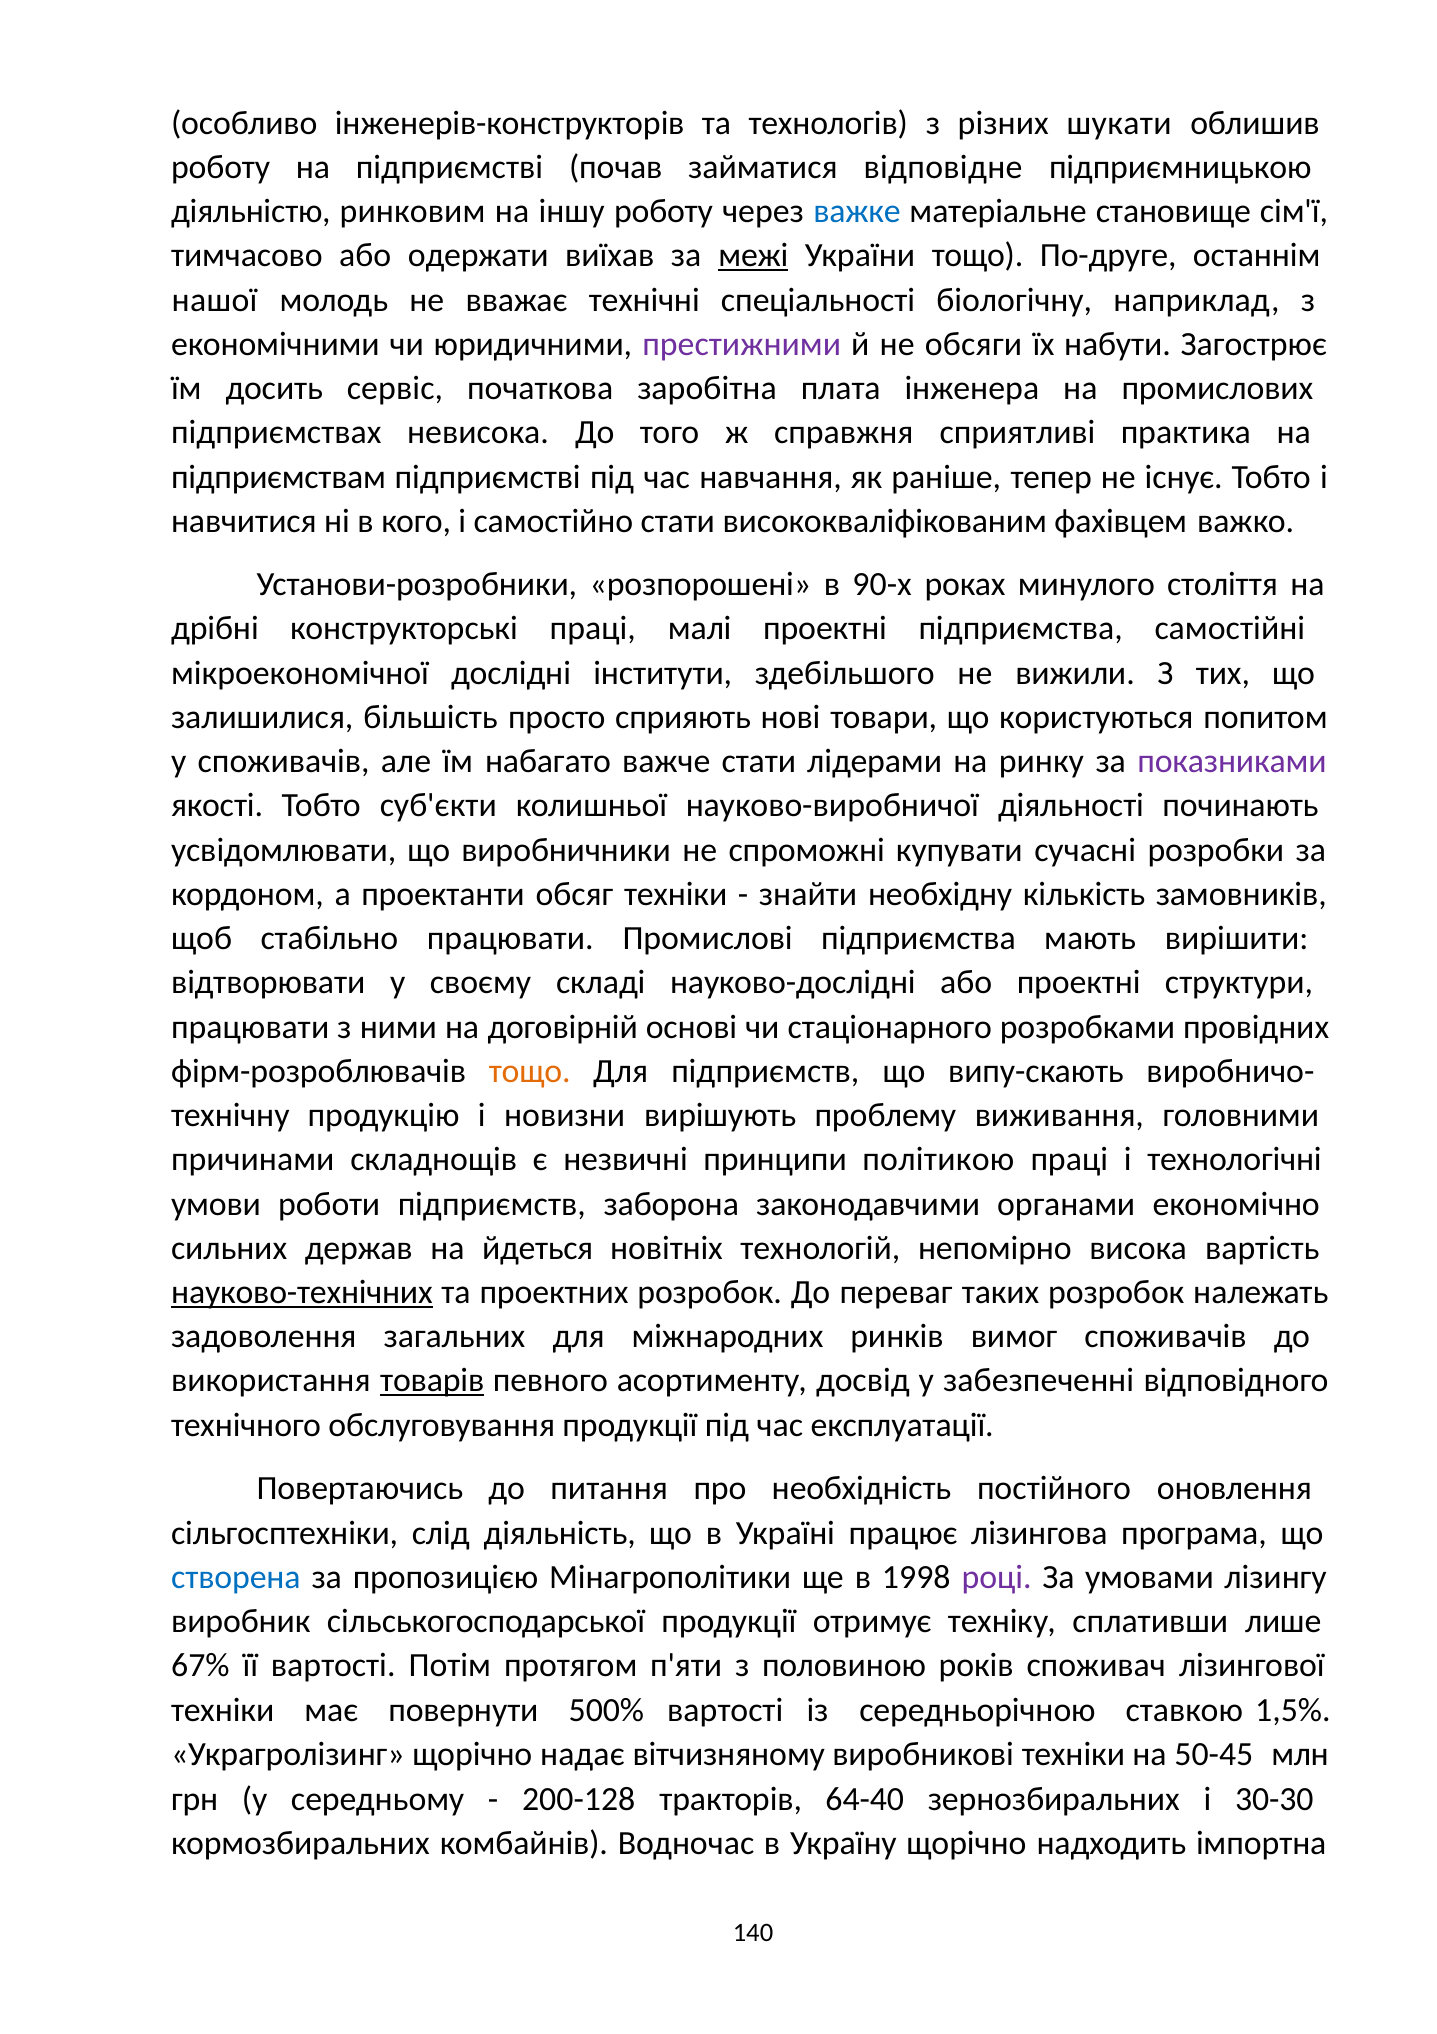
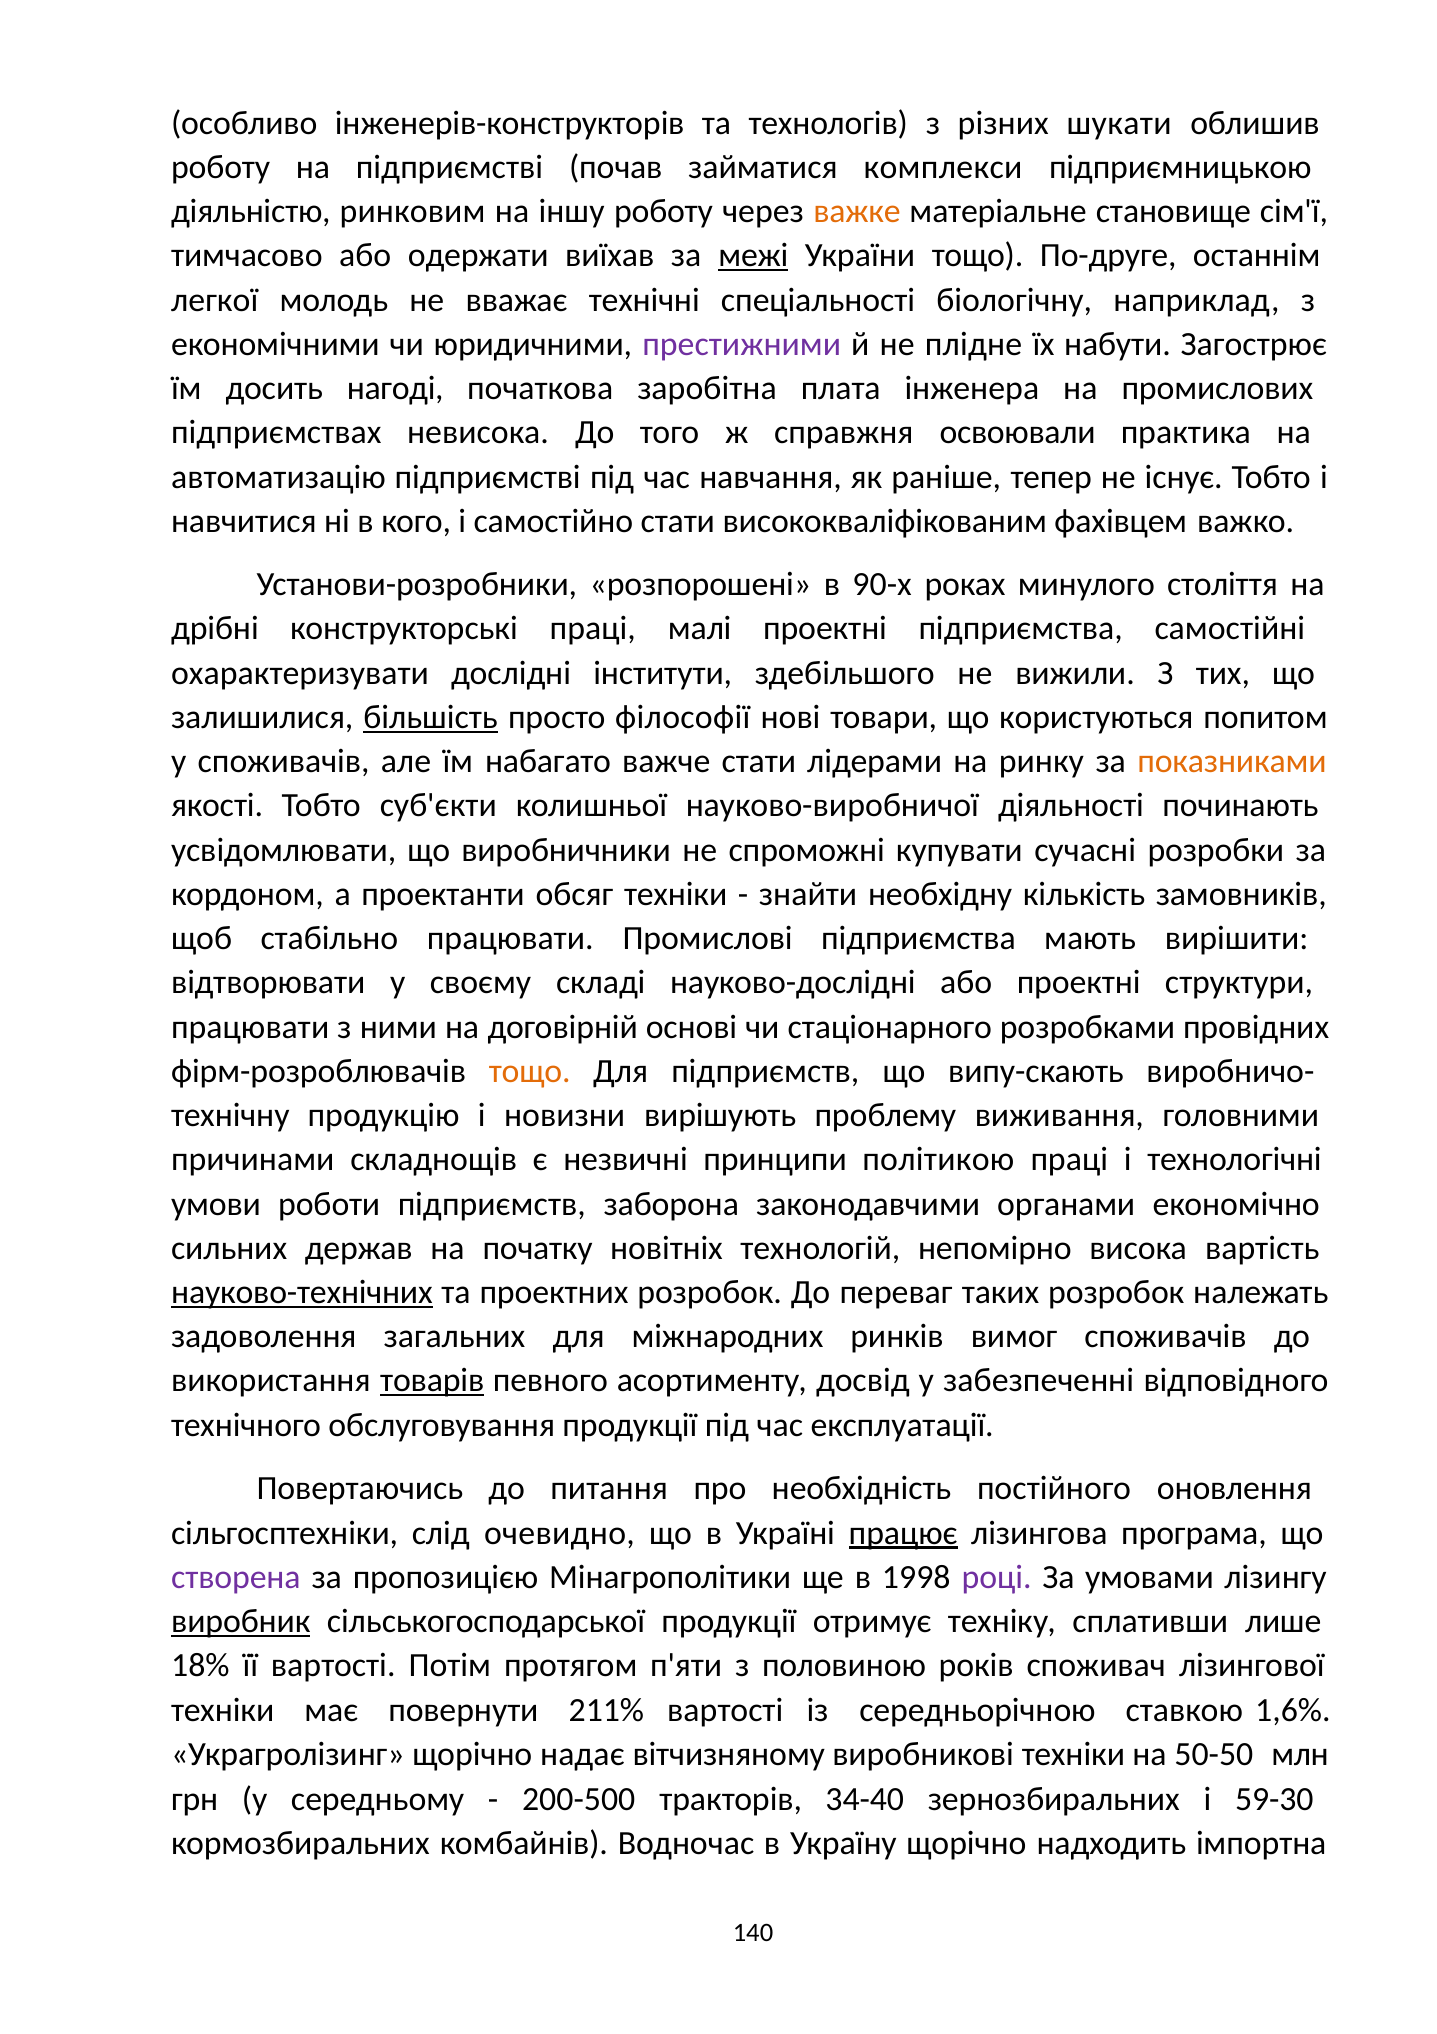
відповідне: відповідне -> комплекси (943, 167)
важке colour: blue -> orange (857, 211)
нашої: нашої -> легкої (215, 300)
обсяги: обсяги -> плідне (974, 344)
сервіс: сервіс -> нагоді (395, 388)
сприятливі: сприятливі -> освоювали (1018, 433)
підприємствам: підприємствам -> автоматизацію (278, 477)
мікроекономічної: мікроекономічної -> охарактеризувати (300, 673)
більшість underline: none -> present (431, 717)
сприяють: сприяють -> філософії (683, 717)
показниками colour: purple -> orange (1232, 761)
йдеться: йдеться -> початку (538, 1248)
діяльність: діяльність -> очевидно (559, 1533)
працює underline: none -> present (903, 1533)
створена colour: blue -> purple (236, 1577)
виробник underline: none -> present (241, 1621)
67%: 67% -> 18% (200, 1665)
500%: 500% -> 211% (606, 1710)
1,5%: 1,5% -> 1,6% (1293, 1710)
50-45: 50-45 -> 50-50 (1214, 1754)
200-128: 200-128 -> 200-500 (579, 1798)
64-40: 64-40 -> 34-40 (865, 1798)
30-30: 30-30 -> 59-30 (1274, 1798)
